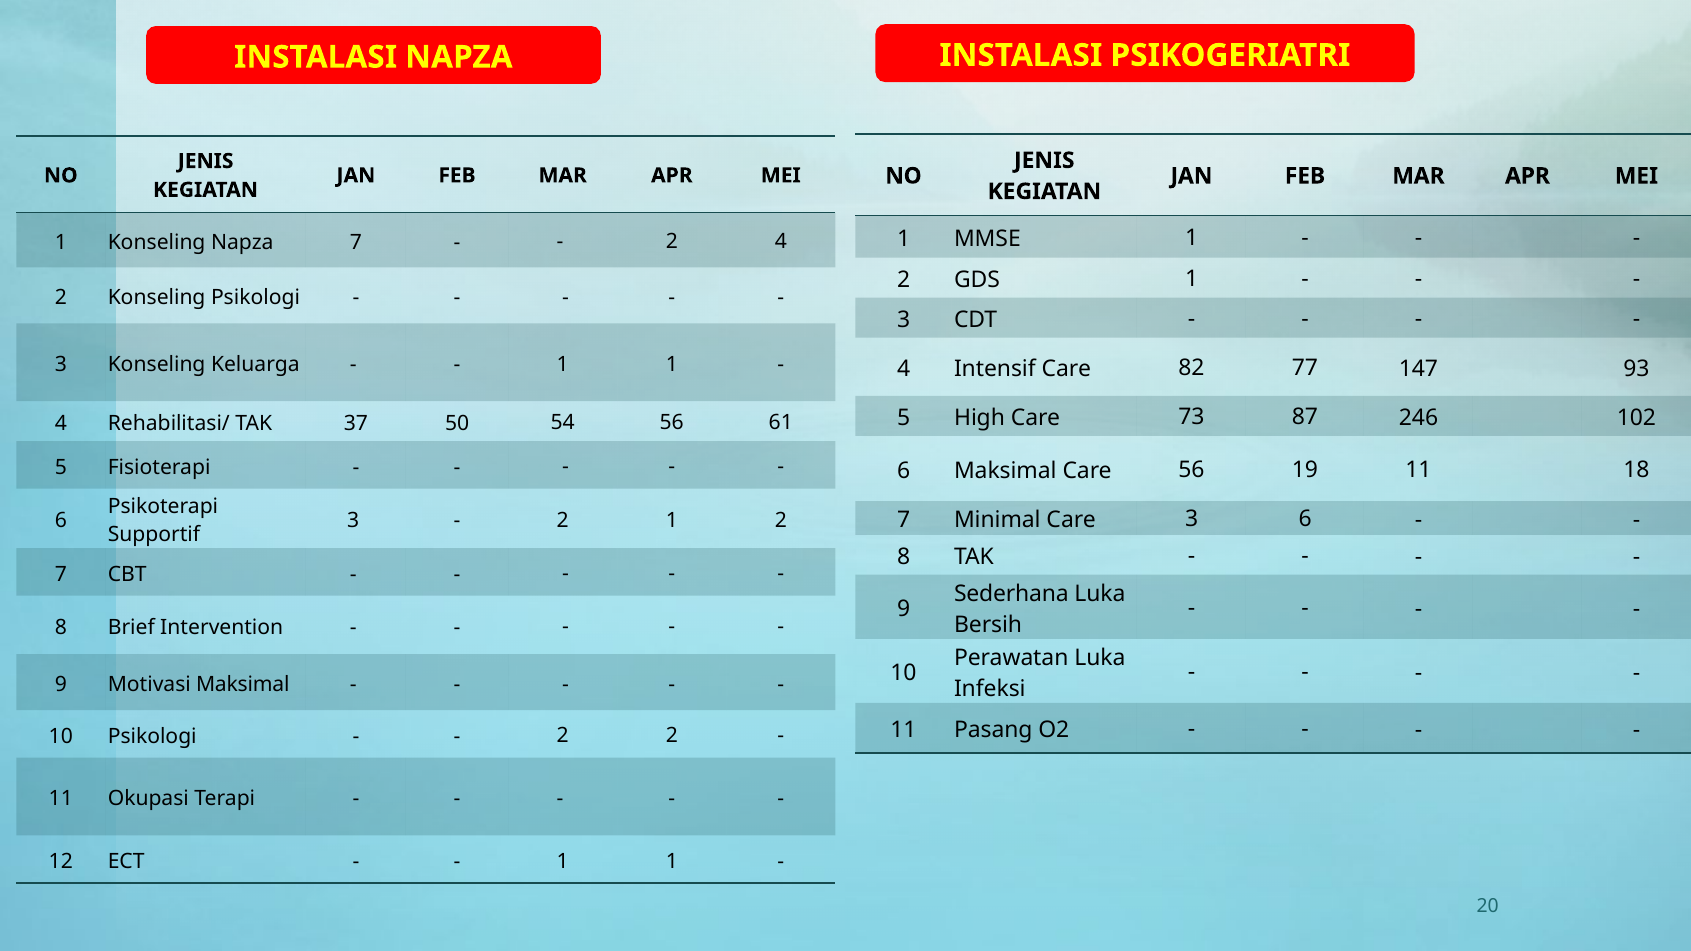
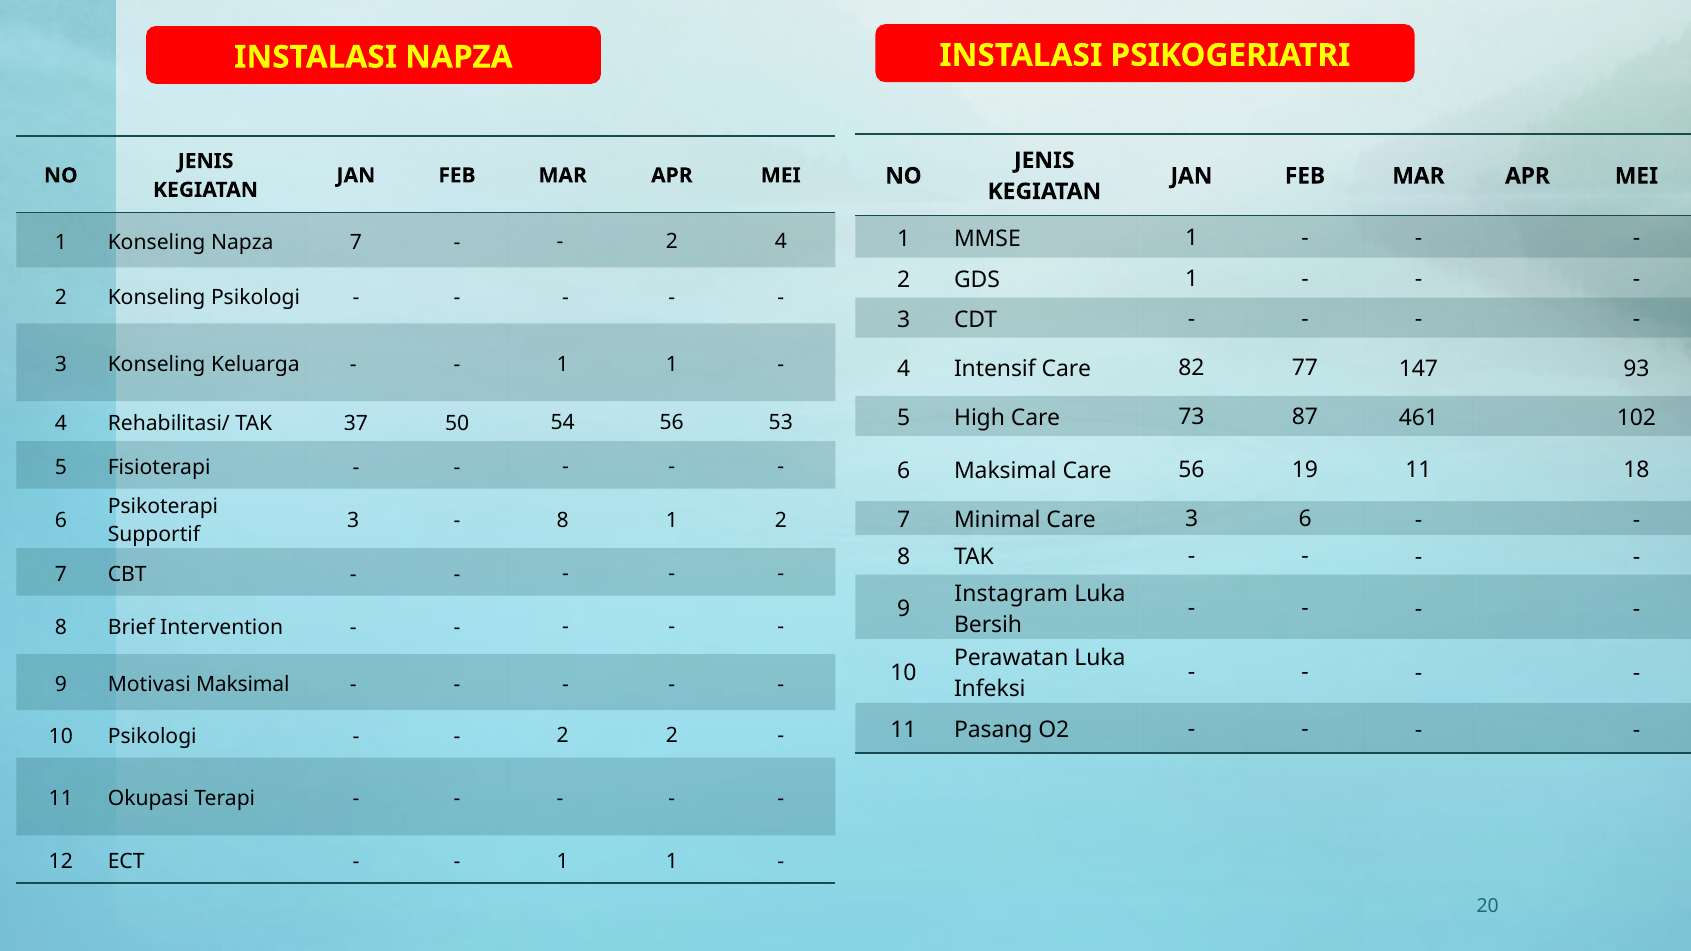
246: 246 -> 461 (1419, 418)
61: 61 -> 53 (781, 423)
2: 2 -> 8 (563, 521)
Sederhana: Sederhana -> Instagram (1011, 594)
